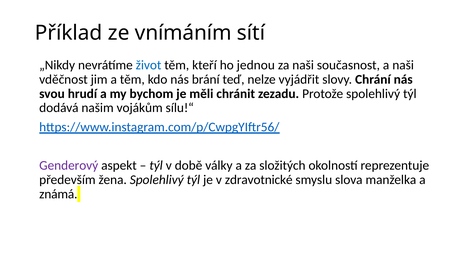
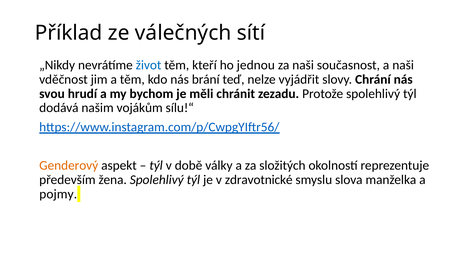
vnímáním: vnímáním -> válečných (183, 33)
Genderový colour: purple -> orange (69, 166)
známá: známá -> pojmy (58, 194)
